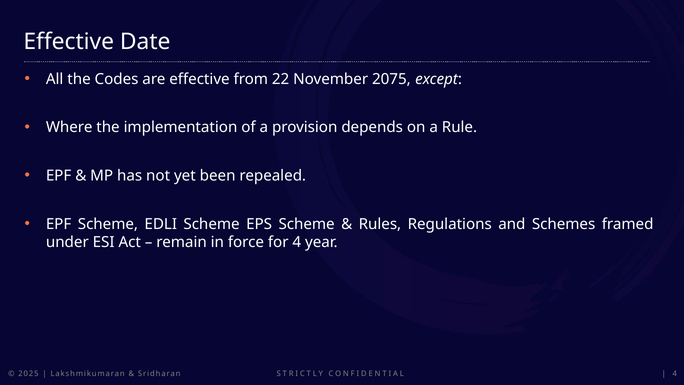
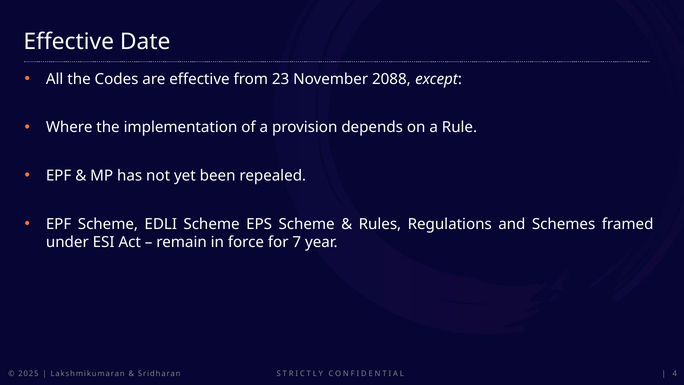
22: 22 -> 23 (281, 79)
2075: 2075 -> 2088 (391, 79)
for 4: 4 -> 7 (297, 242)
